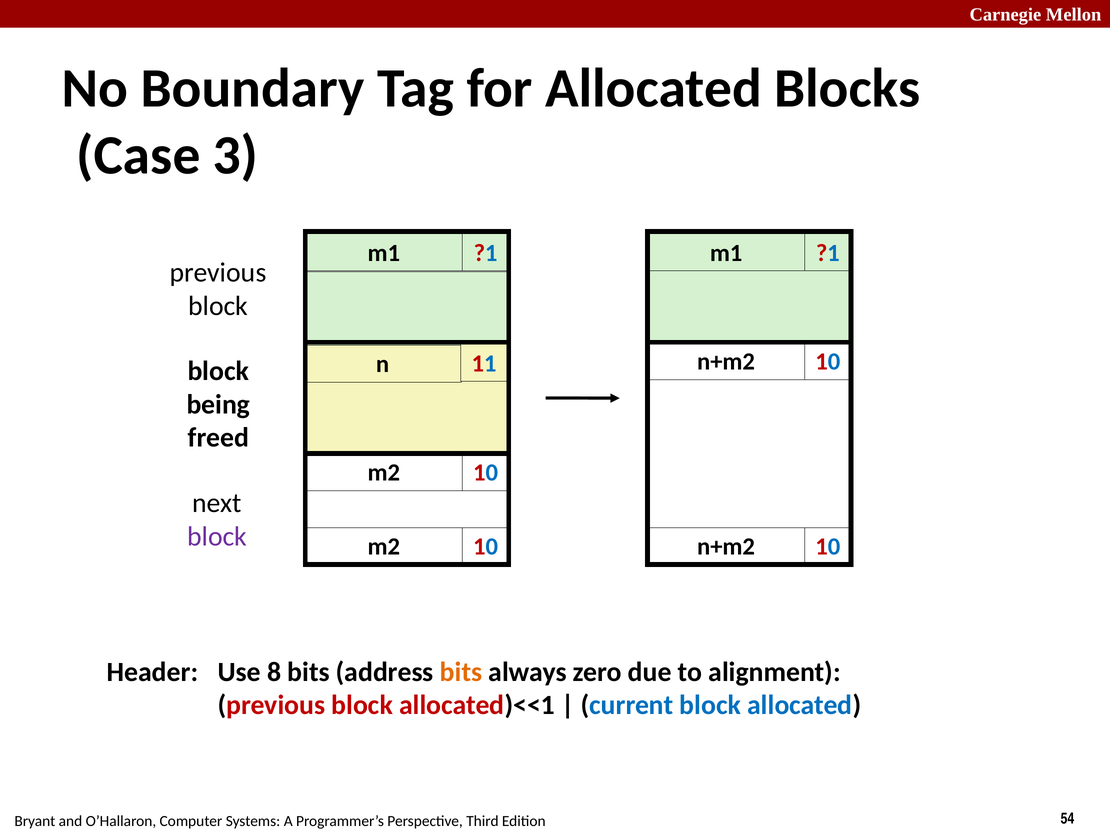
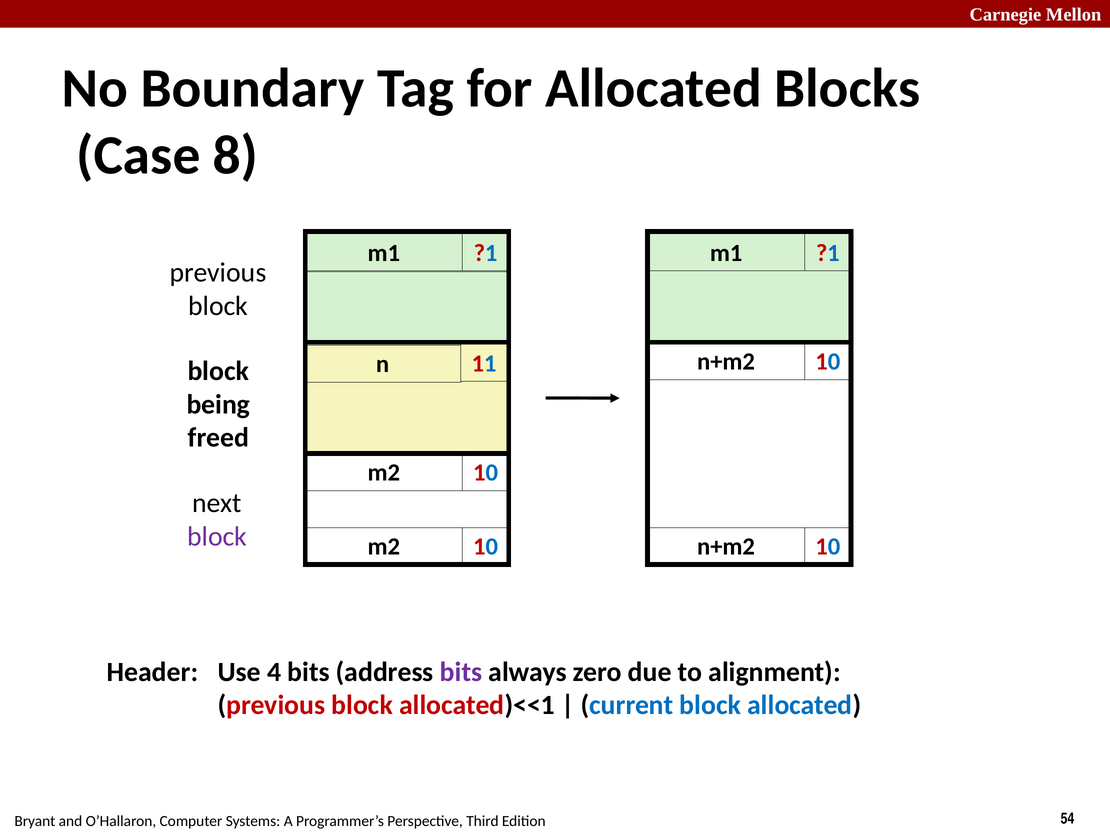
3: 3 -> 8 (235, 155)
8: 8 -> 4 (274, 672)
bits colour: orange -> purple (461, 672)
